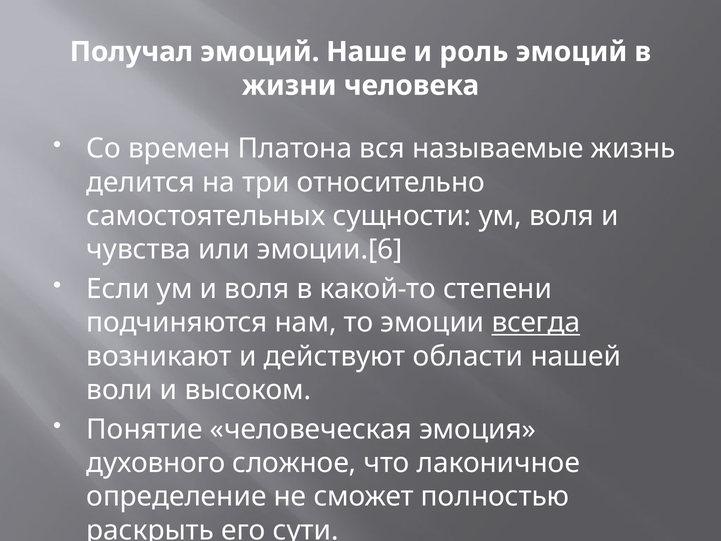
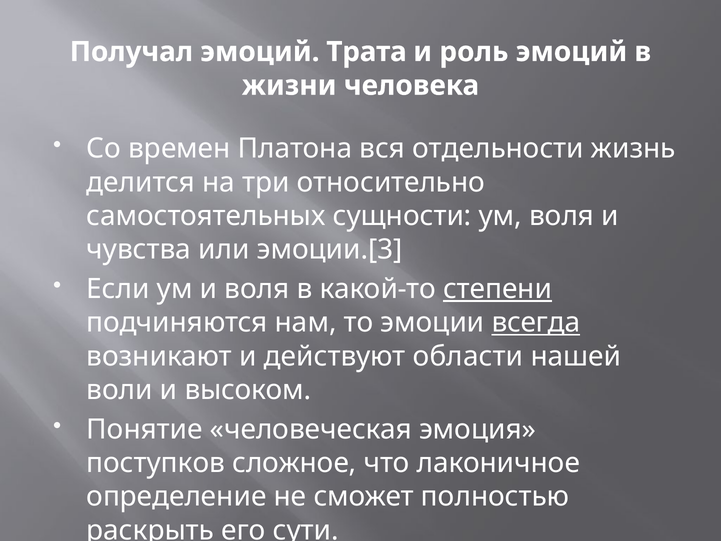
Наше: Наше -> Трата (367, 52)
называемые: называемые -> отдельности (498, 149)
эмоции.[6: эмоции.[6 -> эмоции.[3 (330, 250)
степени underline: none -> present (498, 289)
духовного: духовного -> поступков (156, 463)
